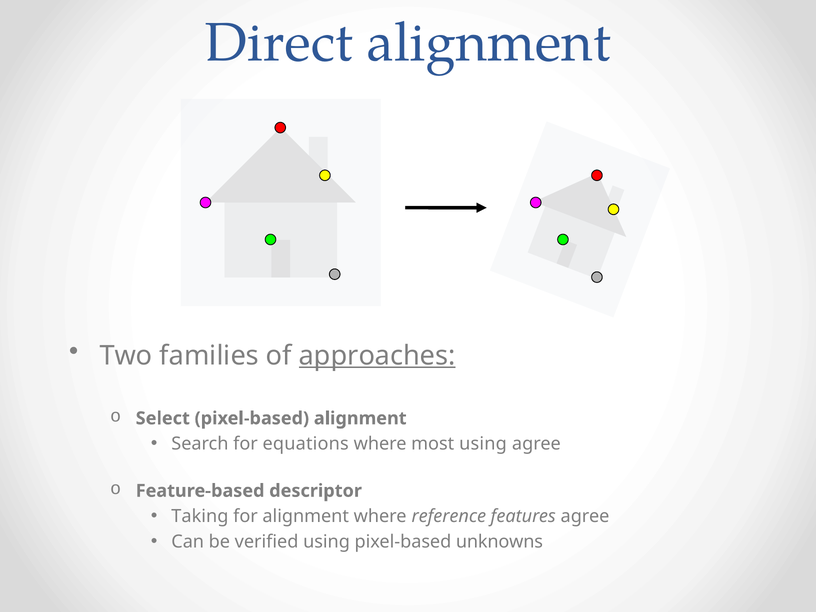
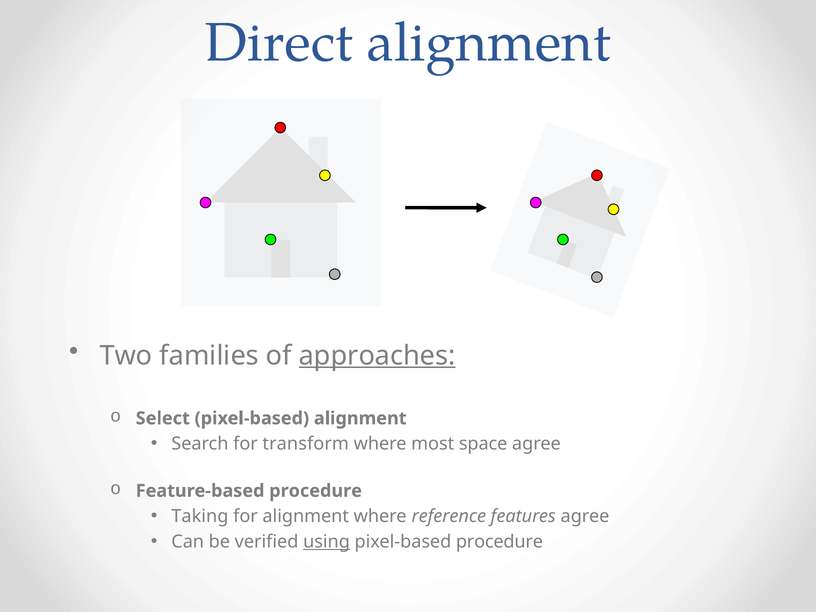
equations: equations -> transform (306, 444)
most using: using -> space (483, 444)
Feature-based descriptor: descriptor -> procedure (316, 491)
using underline: none -> present (327, 542)
pixel-based unknowns: unknowns -> procedure (499, 542)
